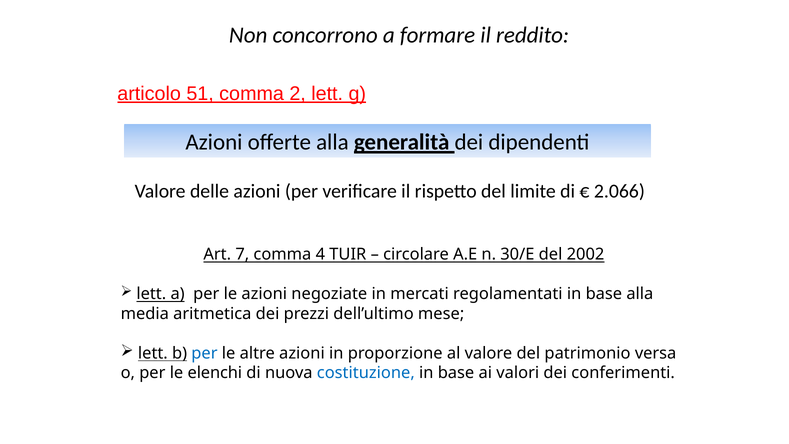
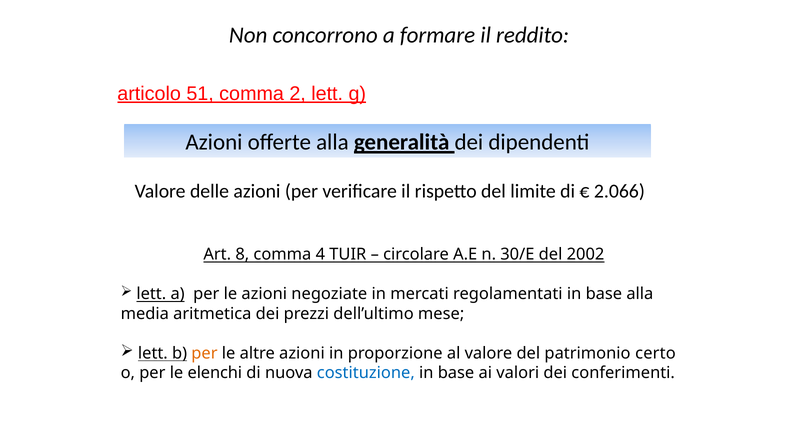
7: 7 -> 8 (242, 254)
per colour: blue -> orange (204, 353)
versa: versa -> certo (655, 353)
